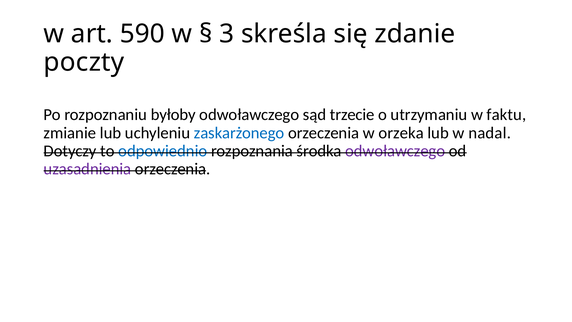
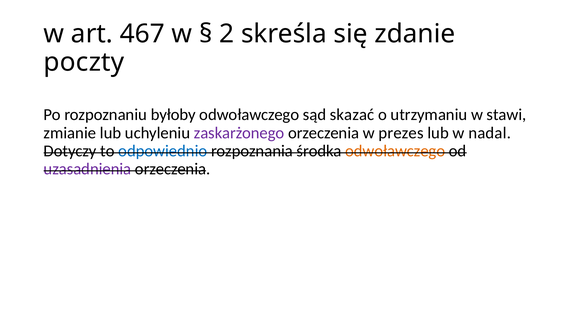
590: 590 -> 467 (142, 34)
3: 3 -> 2 (227, 34)
trzecie: trzecie -> skazać (352, 115)
faktu: faktu -> stawi (507, 115)
zaskarżonego colour: blue -> purple (239, 133)
orzeka: orzeka -> prezes (401, 133)
odwoławczego colour: purple -> orange (395, 151)
